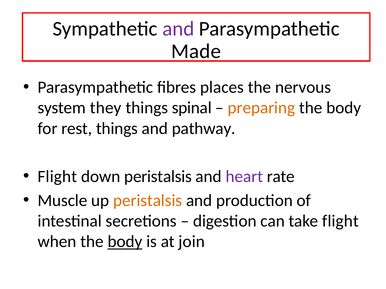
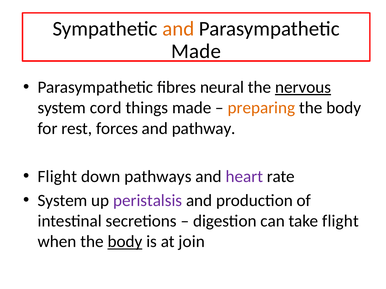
and colour: purple -> orange (178, 29)
places: places -> neural (222, 87)
nervous underline: none -> present (303, 87)
they: they -> cord (106, 108)
things spinal: spinal -> made (192, 108)
rest things: things -> forces (117, 129)
down peristalsis: peristalsis -> pathways (158, 177)
Muscle: Muscle -> System (63, 201)
peristalsis colour: orange -> purple (148, 201)
